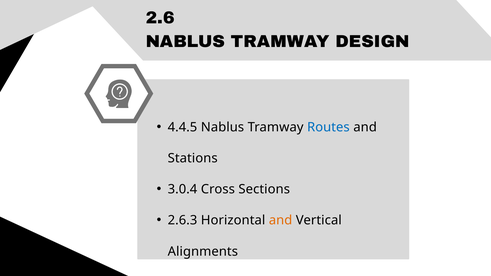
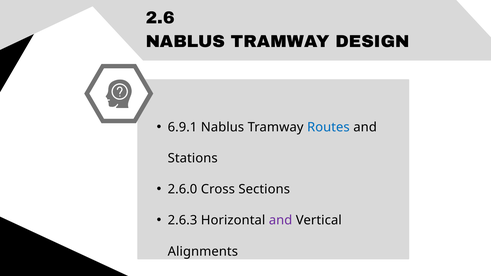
4.4.5: 4.4.5 -> 6.9.1 (182, 127)
3.0.4: 3.0.4 -> 2.6.0 (182, 189)
and colour: orange -> purple (281, 221)
